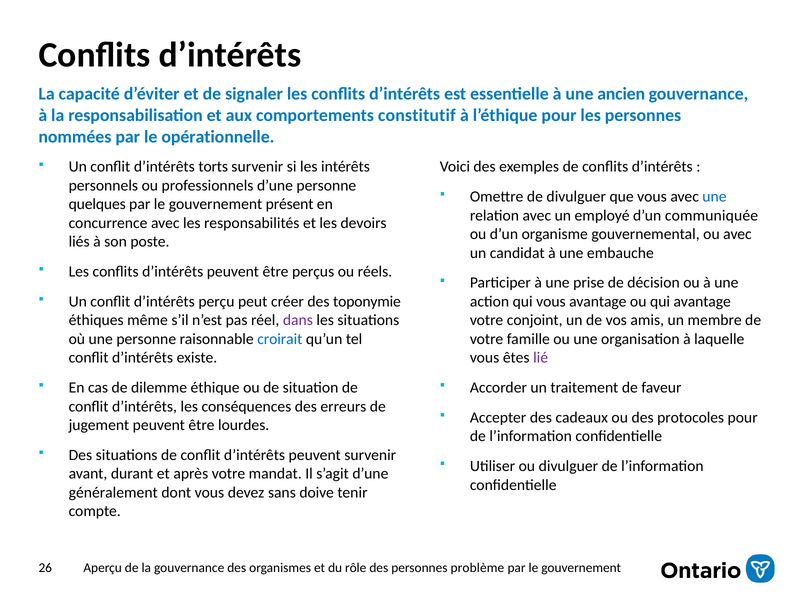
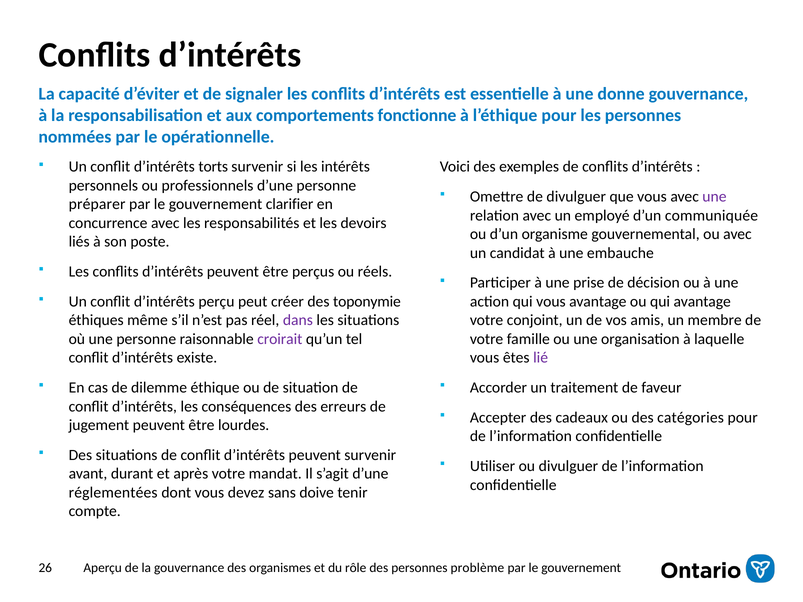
ancien: ancien -> donne (621, 94)
constitutif: constitutif -> fonctionne (417, 115)
une colour: blue -> purple (714, 197)
quelques: quelques -> préparer (97, 204)
présent: présent -> clarifier (290, 204)
croirait colour: blue -> purple (280, 339)
protocoles: protocoles -> catégories (691, 418)
généralement: généralement -> réglementées (113, 493)
